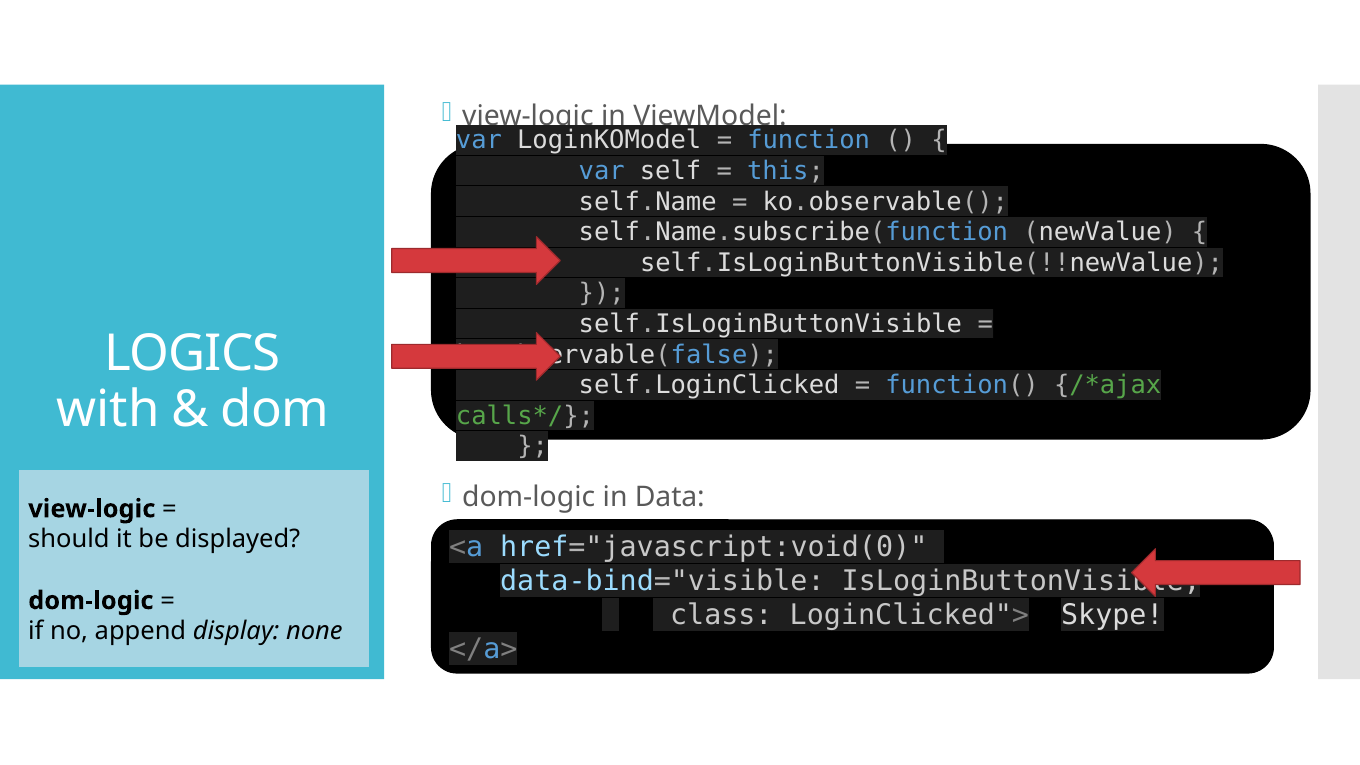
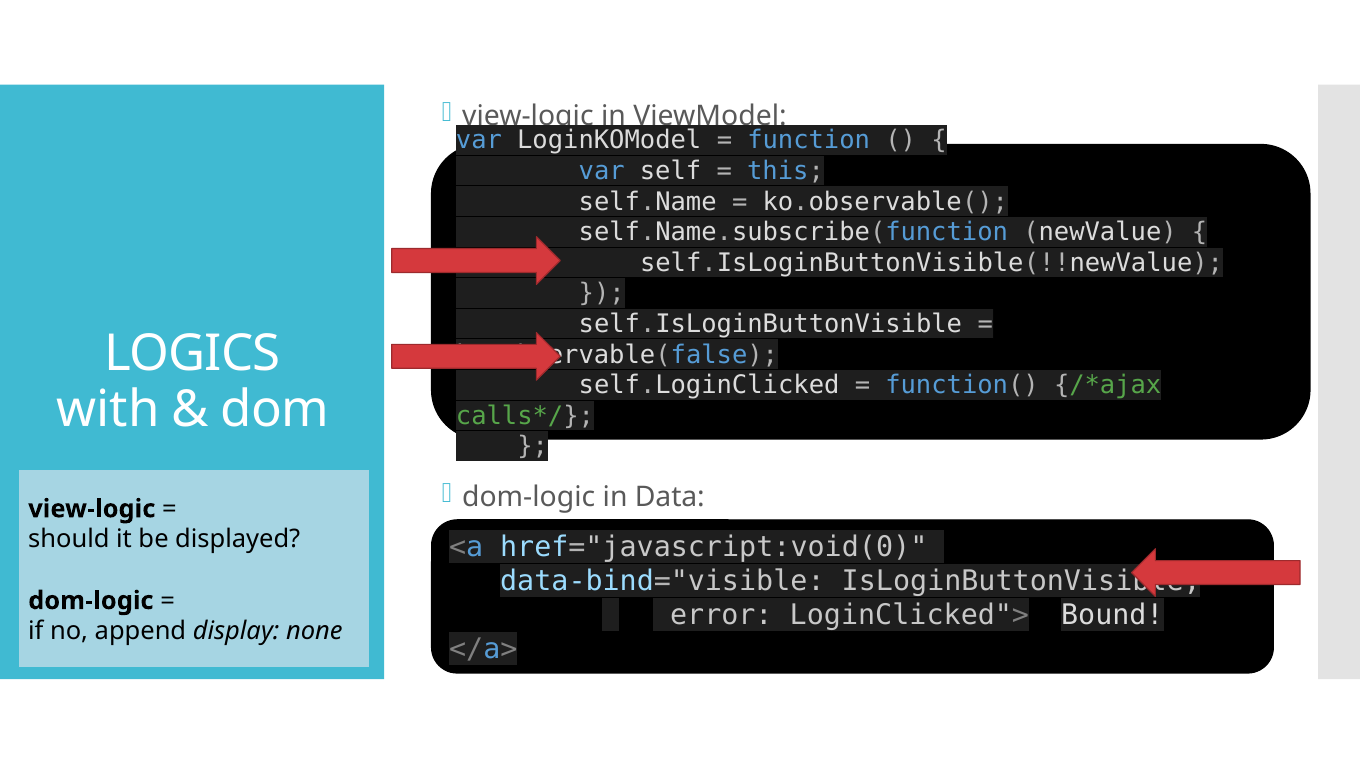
class: class -> error (721, 615)
Skype: Skype -> Bound (1112, 615)
